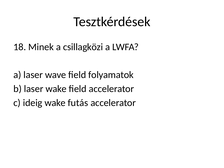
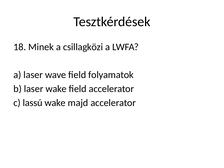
ideig: ideig -> lassú (33, 103)
futás: futás -> majd (78, 103)
